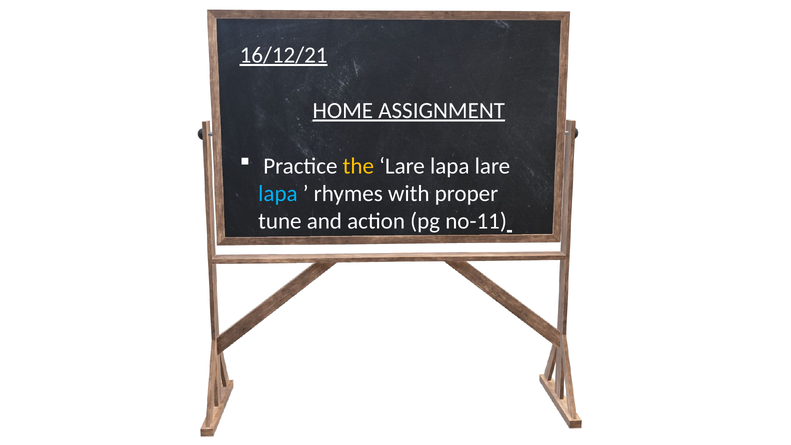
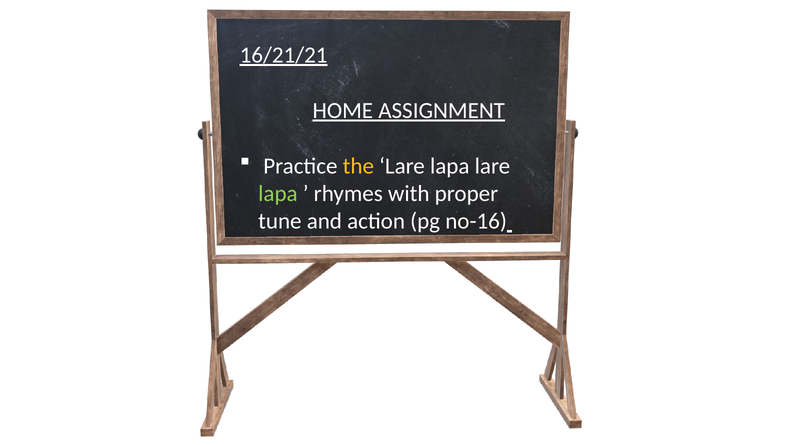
16/12/21: 16/12/21 -> 16/21/21 (284, 55)
lapa colour: light blue -> light green (278, 194)
no-11: no-11 -> no-16 (476, 221)
